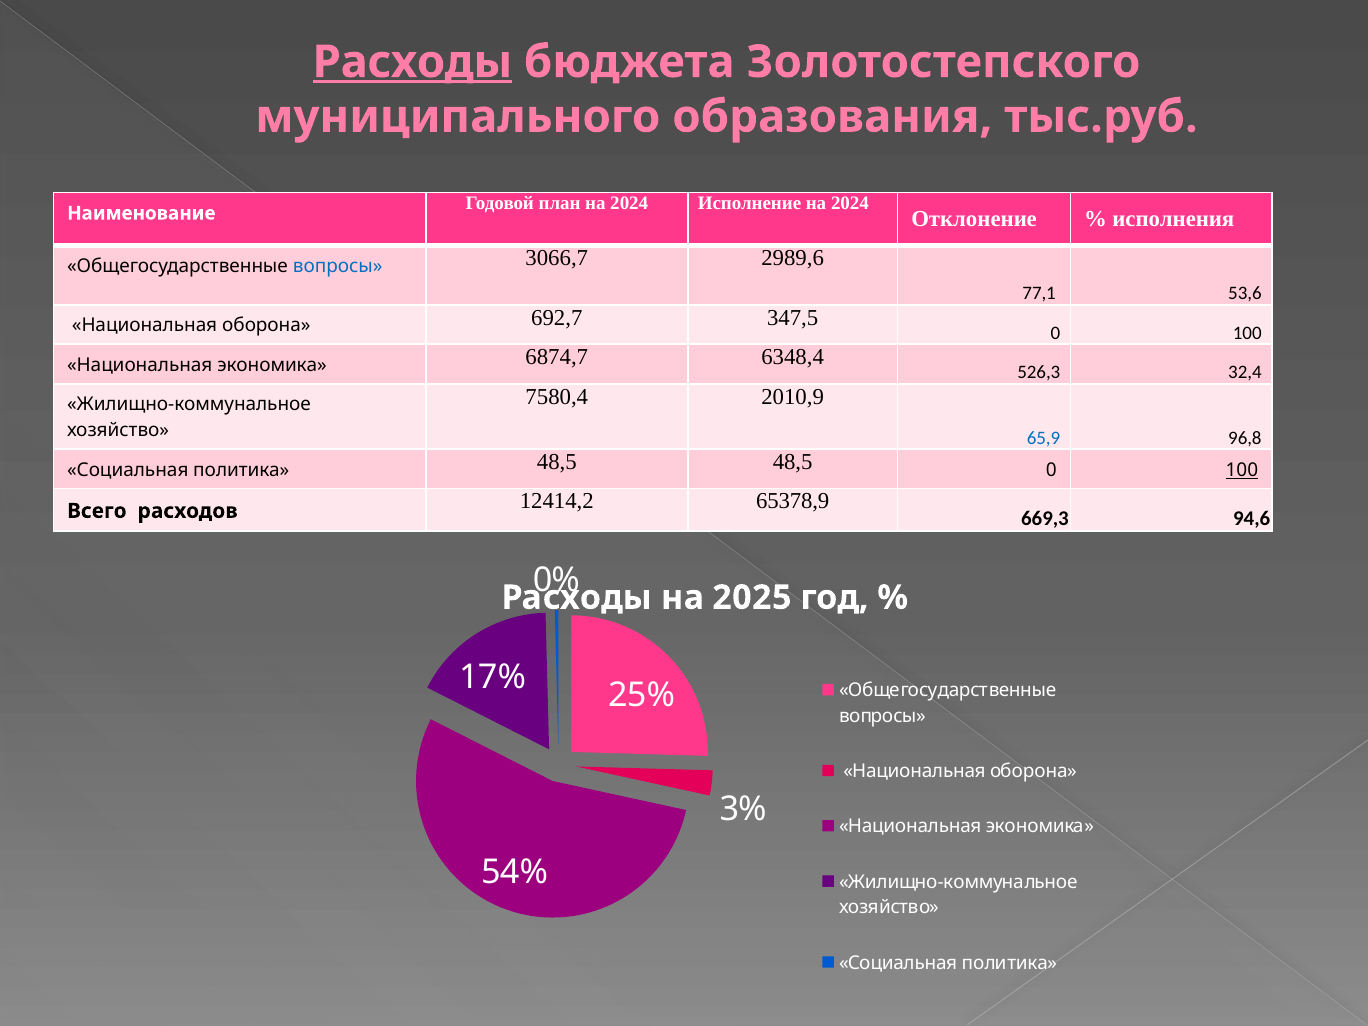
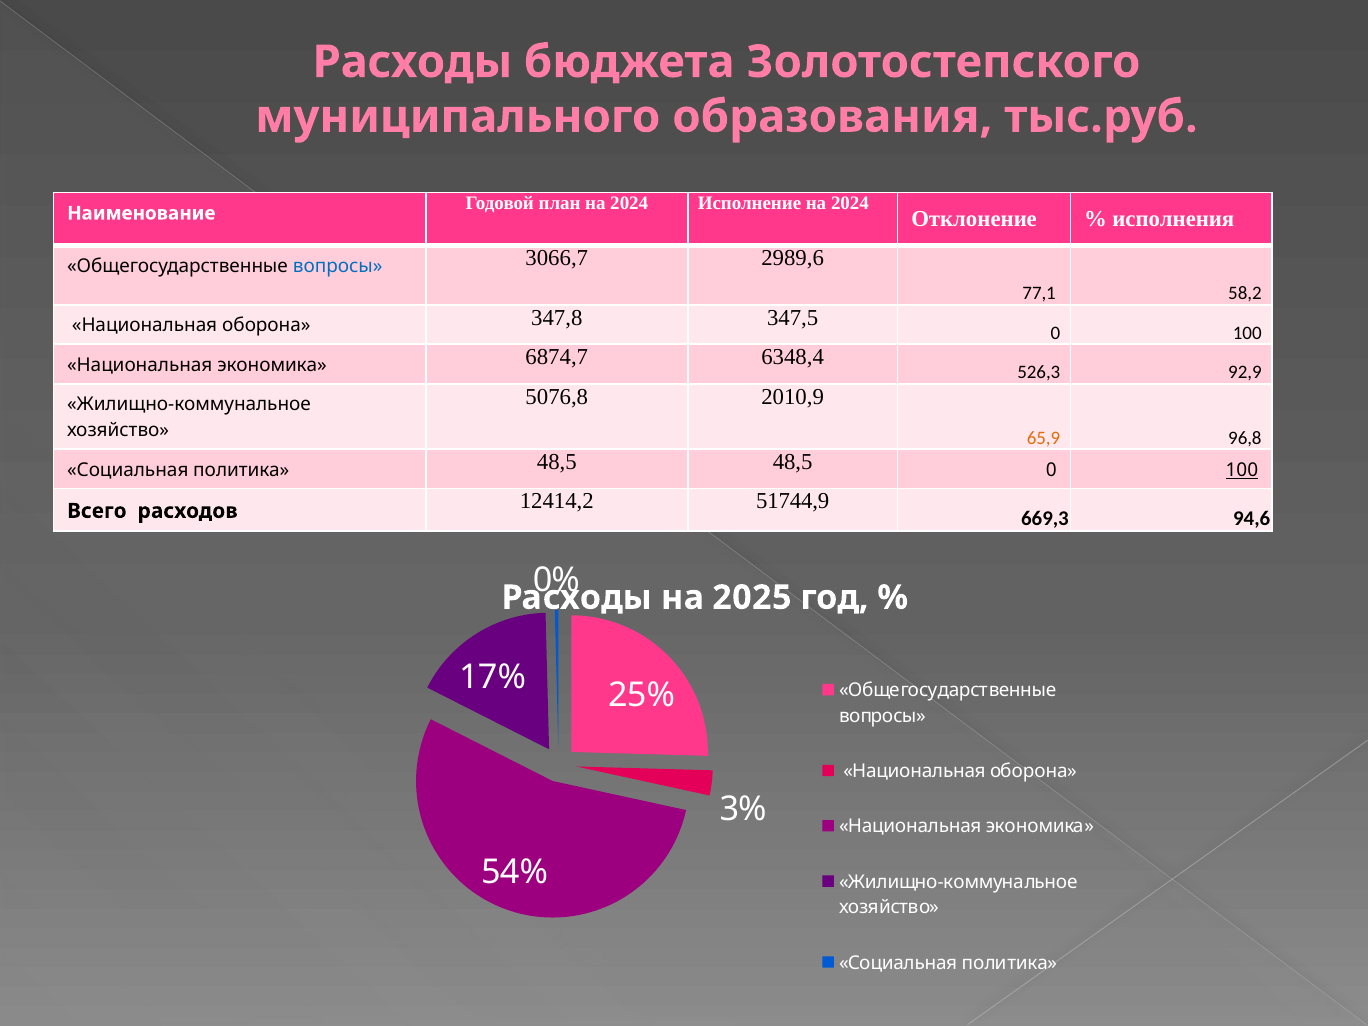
Расходы underline: present -> none (412, 62)
53,6: 53,6 -> 58,2 (1245, 293)
692,7: 692,7 -> 347,8 (557, 318)
32,4: 32,4 -> 92,9 (1245, 372)
7580,4: 7580,4 -> 5076,8 (557, 397)
65,9 colour: blue -> orange (1044, 438)
65378,9: 65378,9 -> 51744,9 (793, 501)
